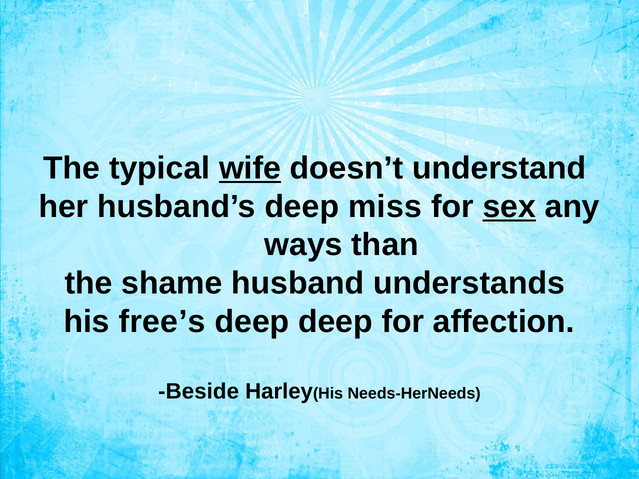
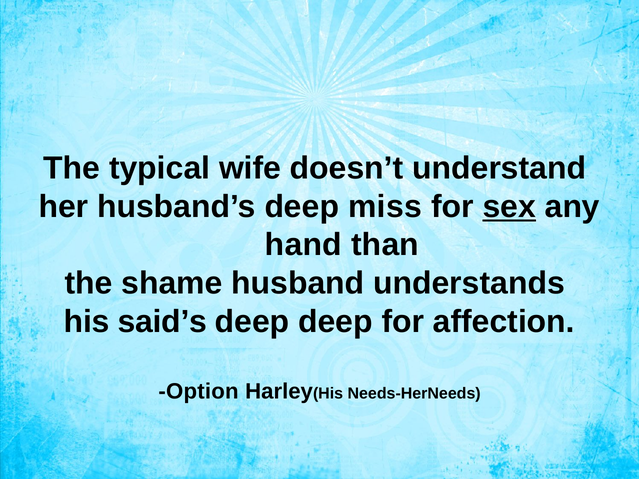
wife underline: present -> none (250, 168)
ways: ways -> hand (303, 245)
free’s: free’s -> said’s (162, 322)
Beside: Beside -> Option (199, 392)
